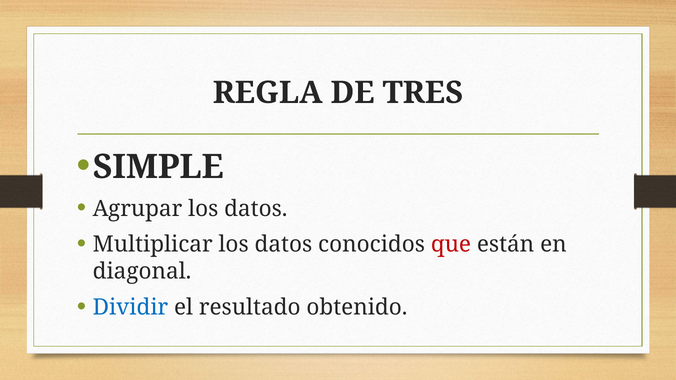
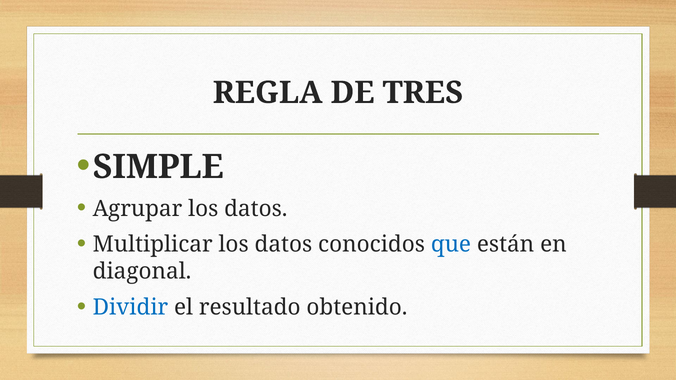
que colour: red -> blue (451, 245)
